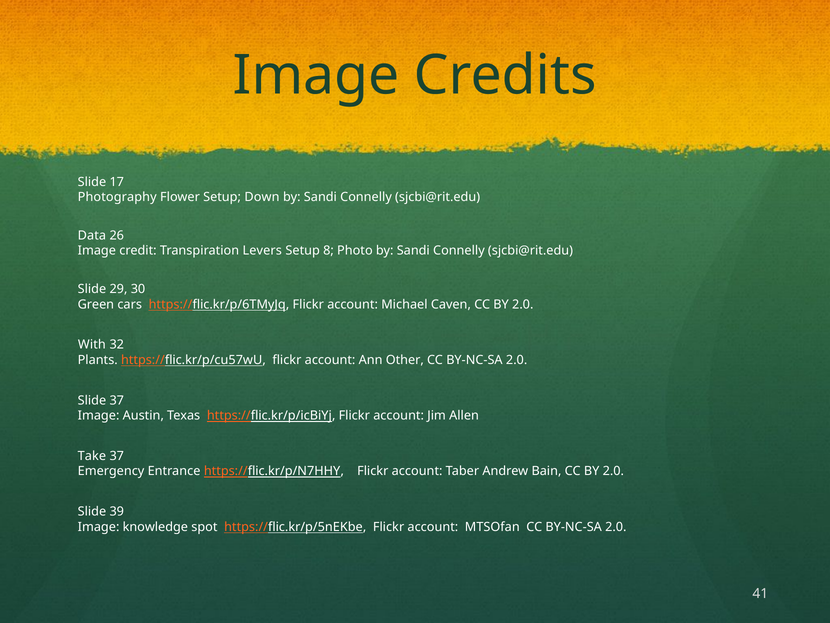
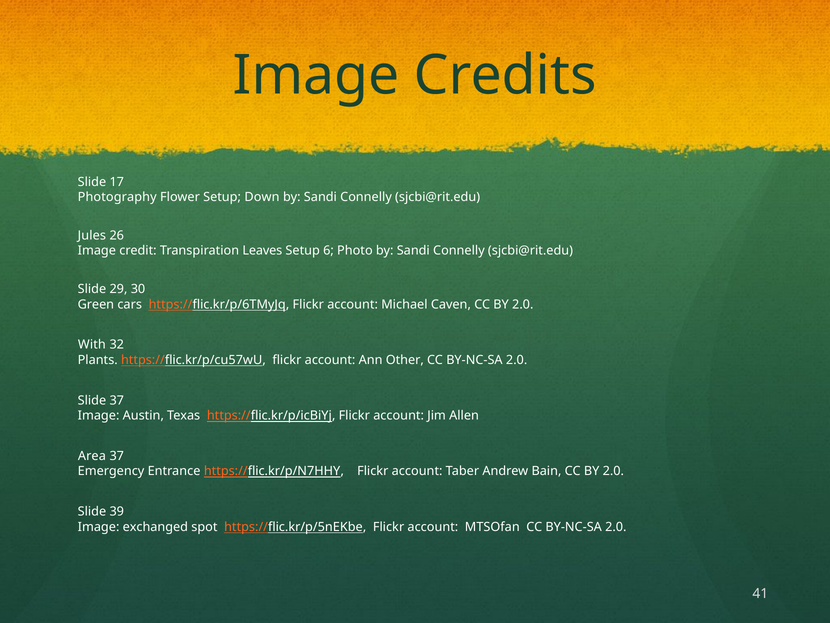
Data: Data -> Jules (92, 235)
Levers: Levers -> Leaves (262, 251)
8: 8 -> 6 (328, 251)
Take: Take -> Area (92, 456)
knowledge: knowledge -> exchanged (155, 526)
